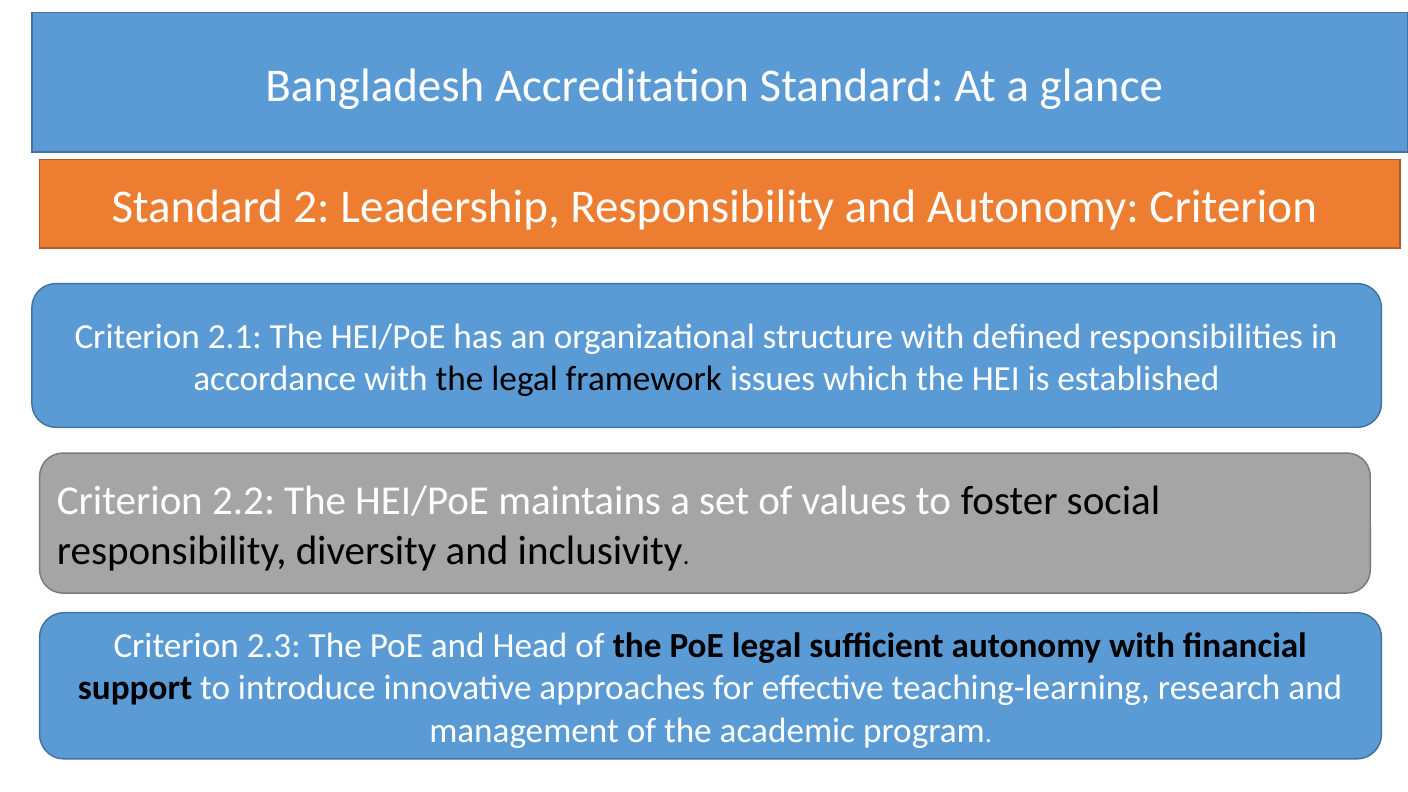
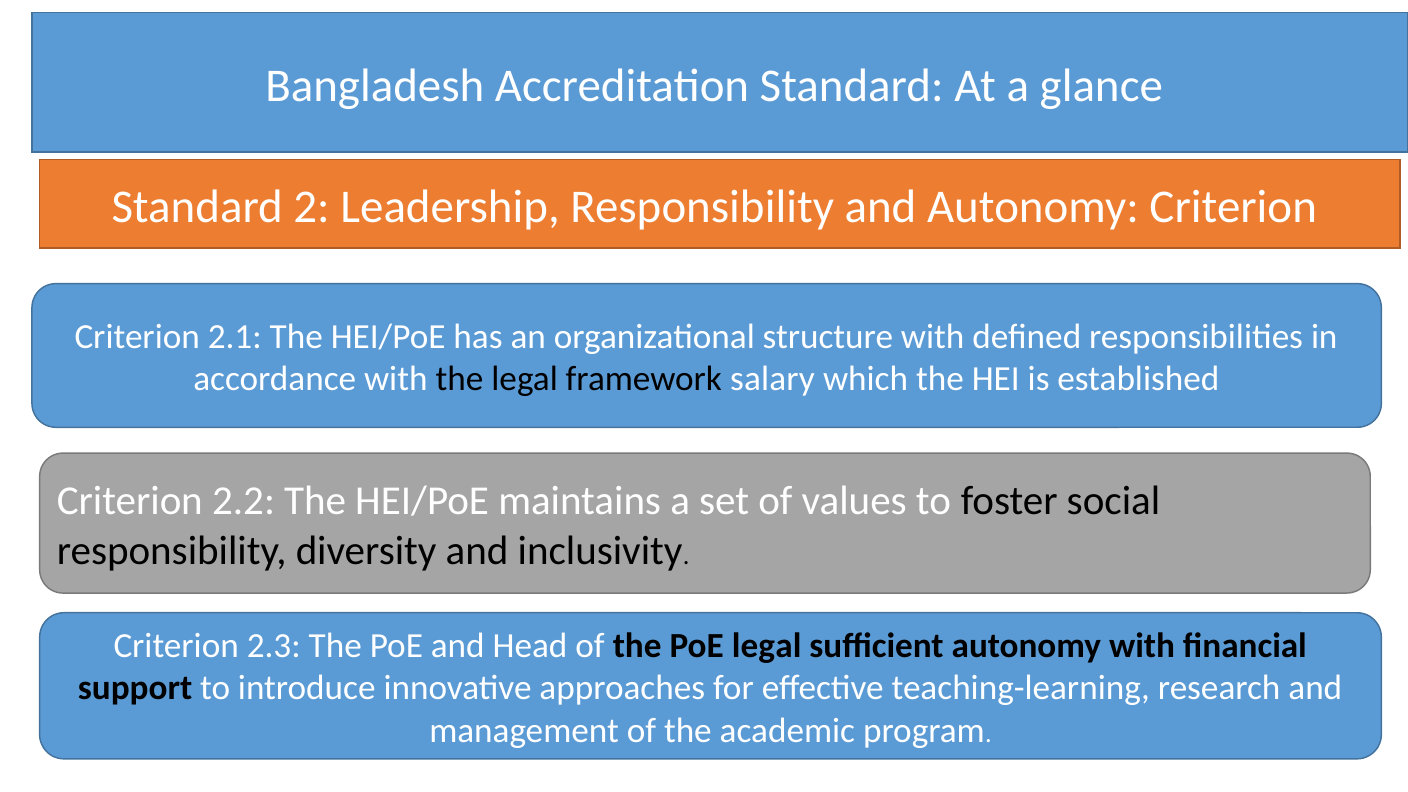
issues: issues -> salary (772, 379)
